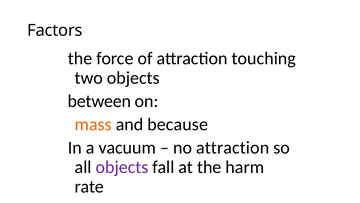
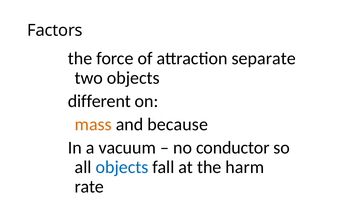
touching: touching -> separate (264, 58)
between: between -> different (99, 101)
no attraction: attraction -> conductor (233, 147)
objects colour: purple -> blue (122, 167)
